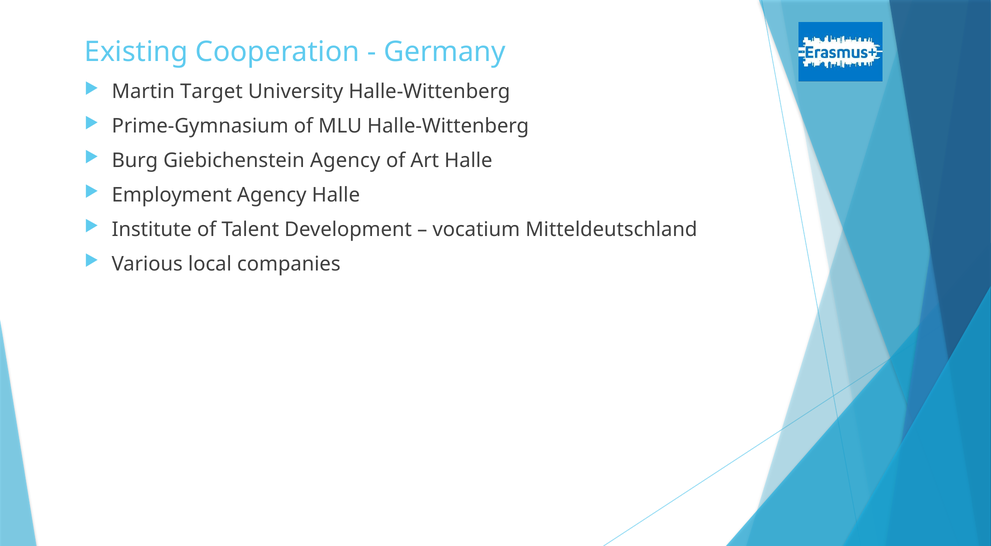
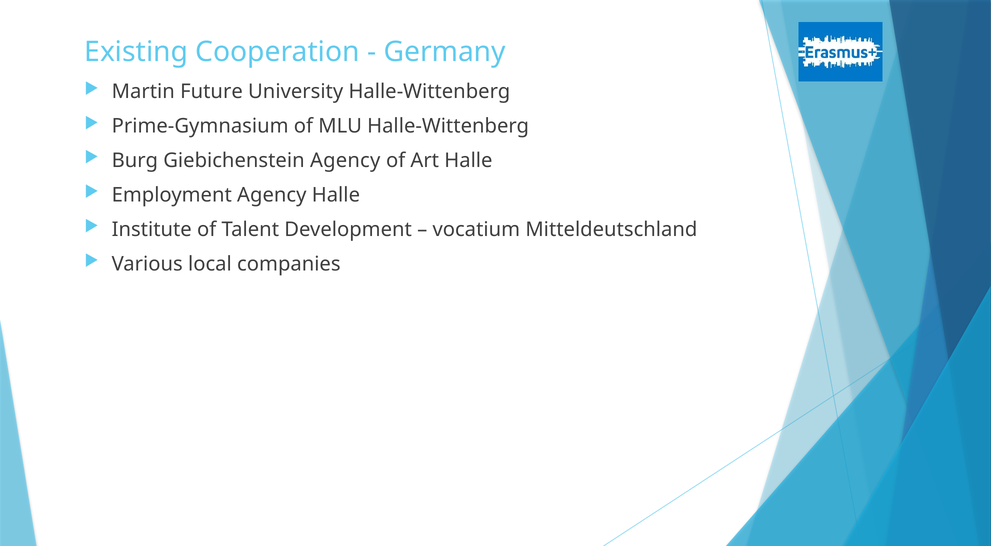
Target: Target -> Future (211, 92)
